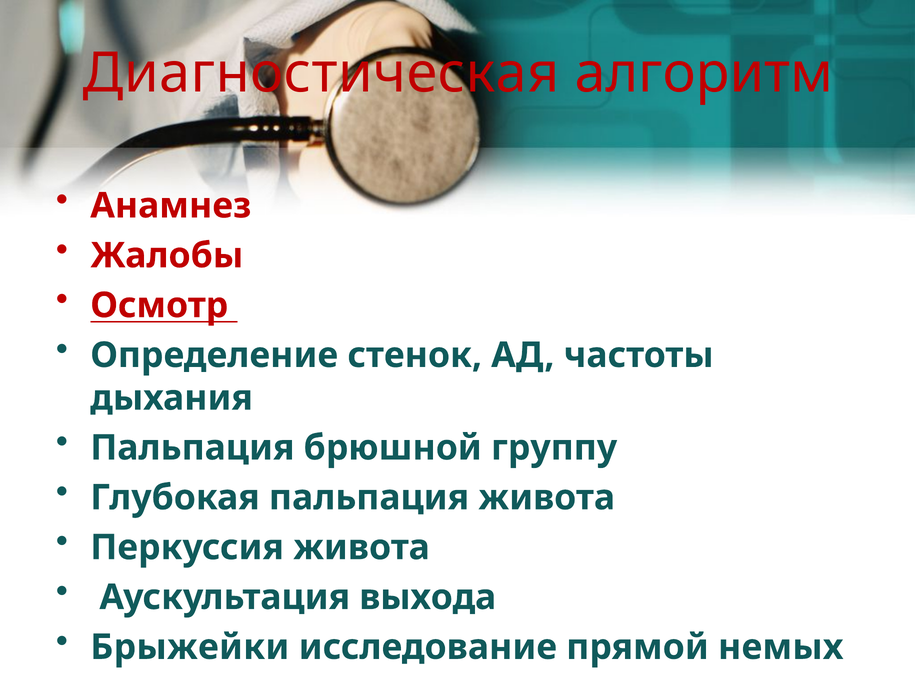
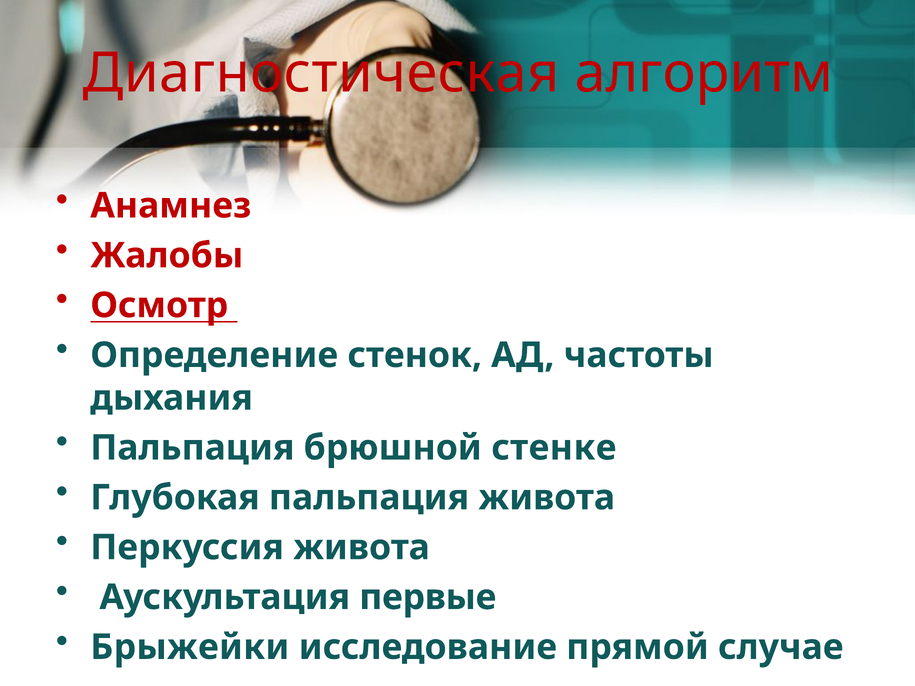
группу: группу -> стенке (554, 448)
выхода: выхода -> первые (428, 598)
немых: немых -> случае (781, 647)
